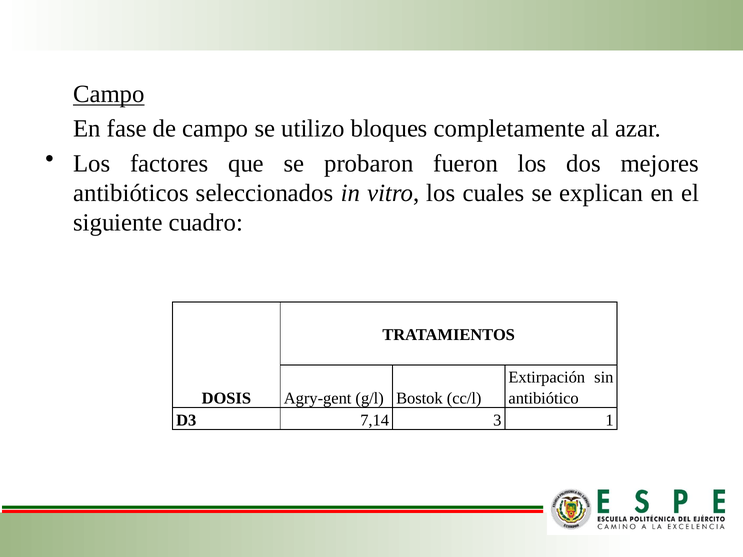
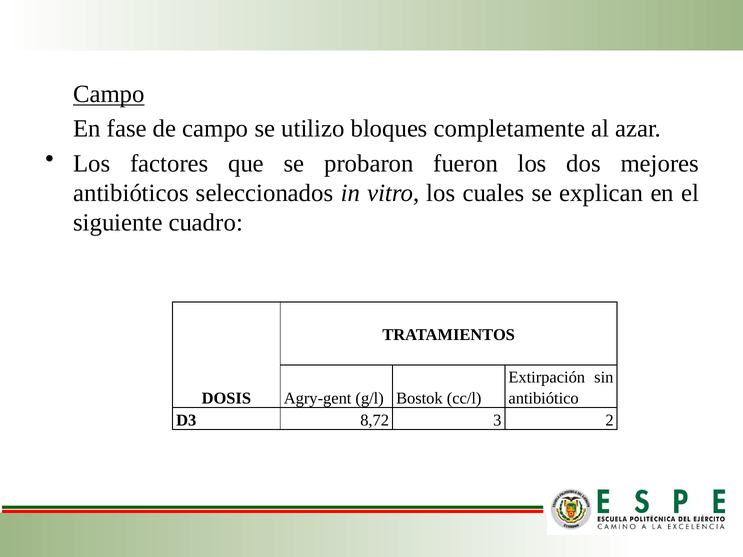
7,14: 7,14 -> 8,72 (375, 421)
1: 1 -> 2 (610, 421)
